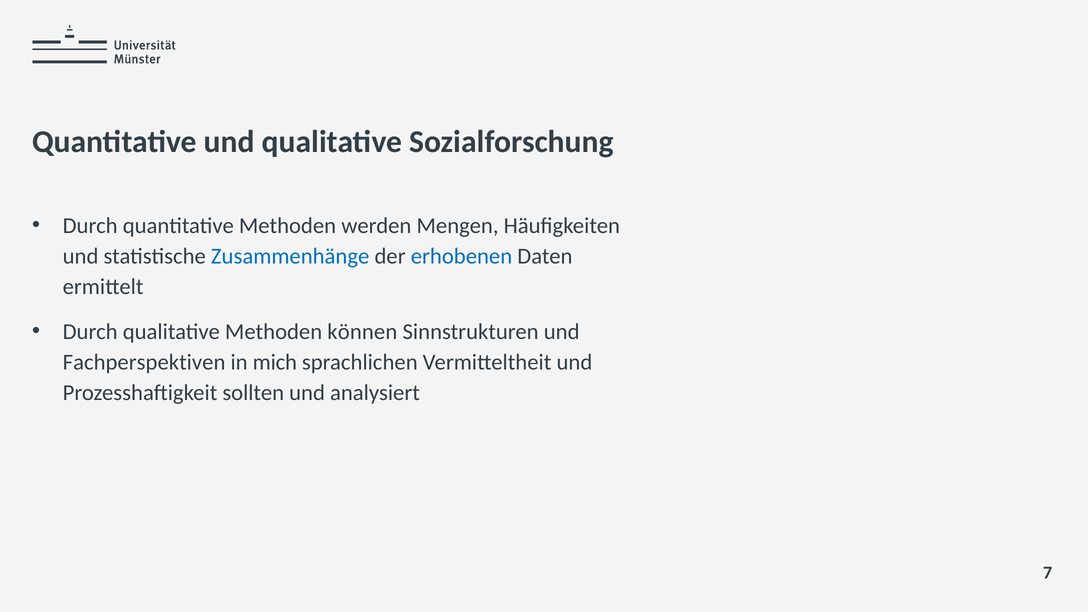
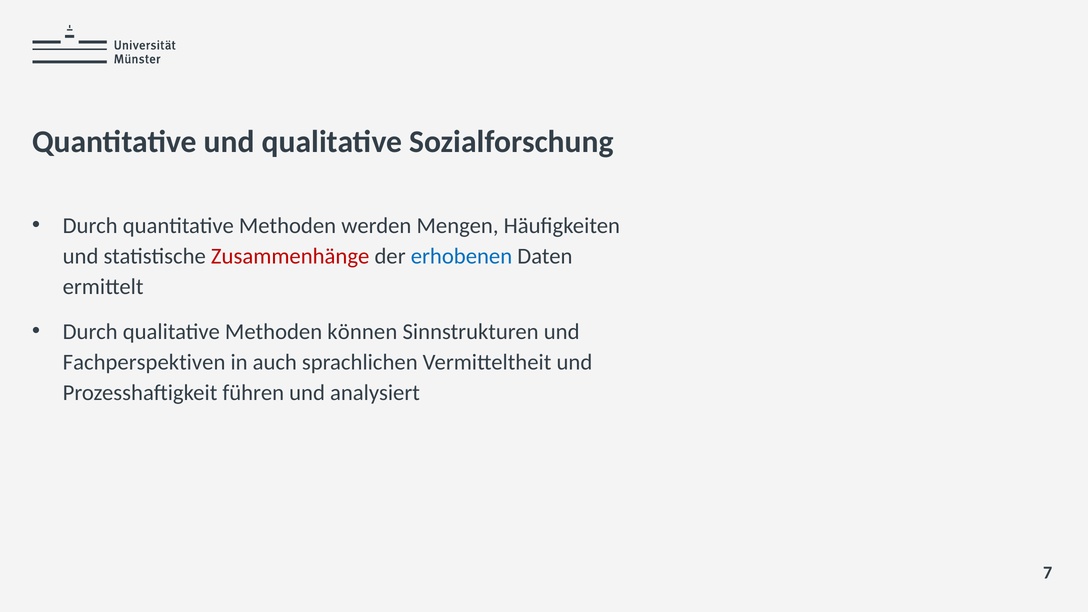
Zusammenhänge colour: blue -> red (290, 256)
mich: mich -> auch (275, 362)
sollten: sollten -> führen (253, 393)
